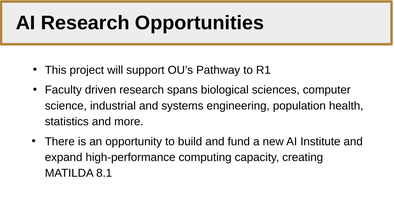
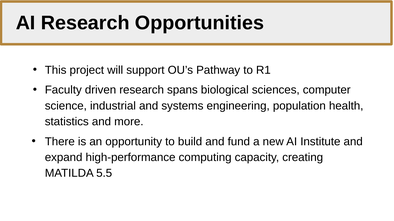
8.1: 8.1 -> 5.5 (104, 174)
